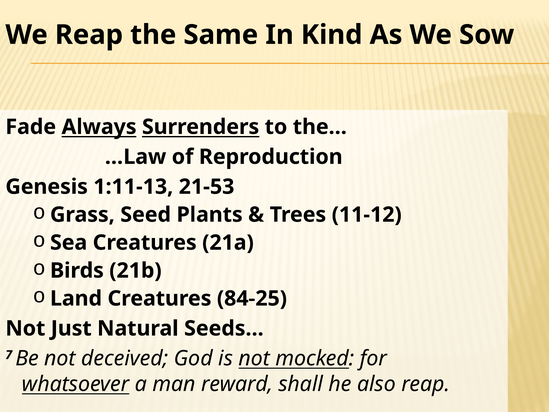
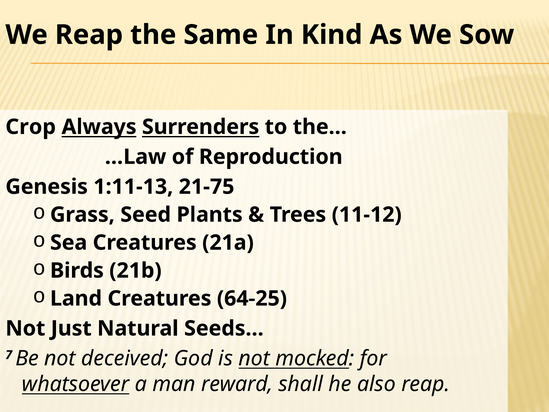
Fade: Fade -> Crop (31, 127)
21-53: 21-53 -> 21-75 (207, 187)
84-25: 84-25 -> 64-25 (252, 298)
